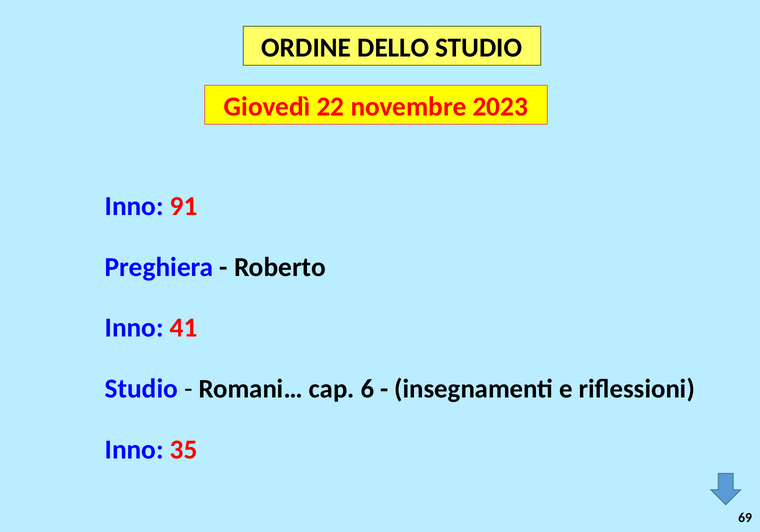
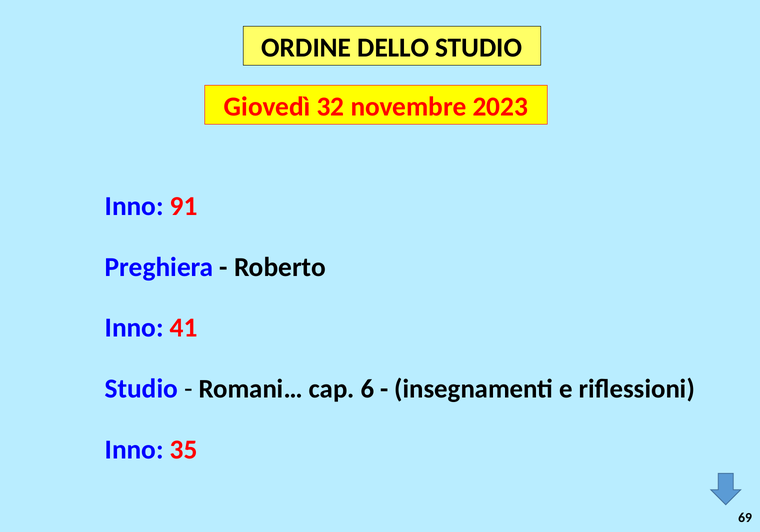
22: 22 -> 32 (330, 107)
